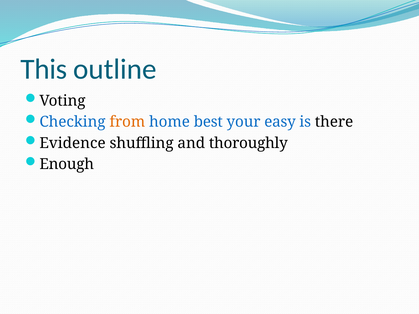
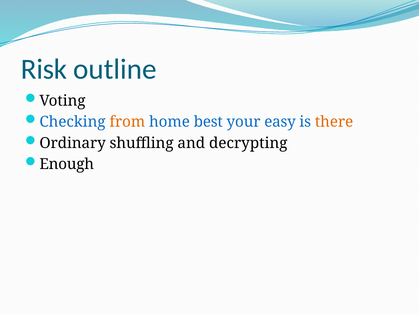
This: This -> Risk (44, 69)
there colour: black -> orange (334, 122)
Evidence: Evidence -> Ordinary (73, 143)
thoroughly: thoroughly -> decrypting (248, 143)
